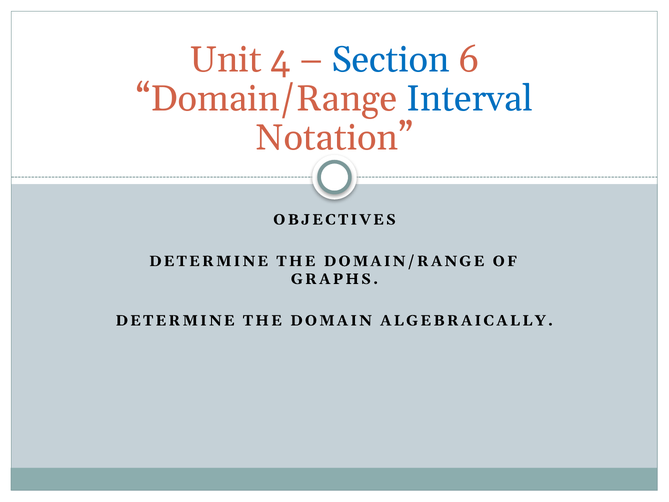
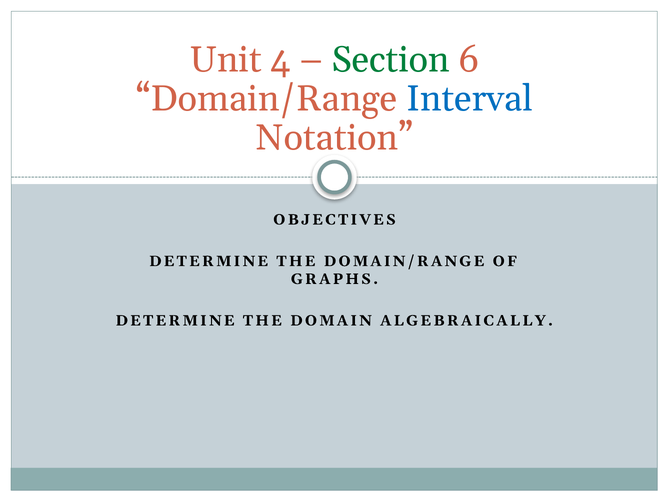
Section colour: blue -> green (391, 60)
